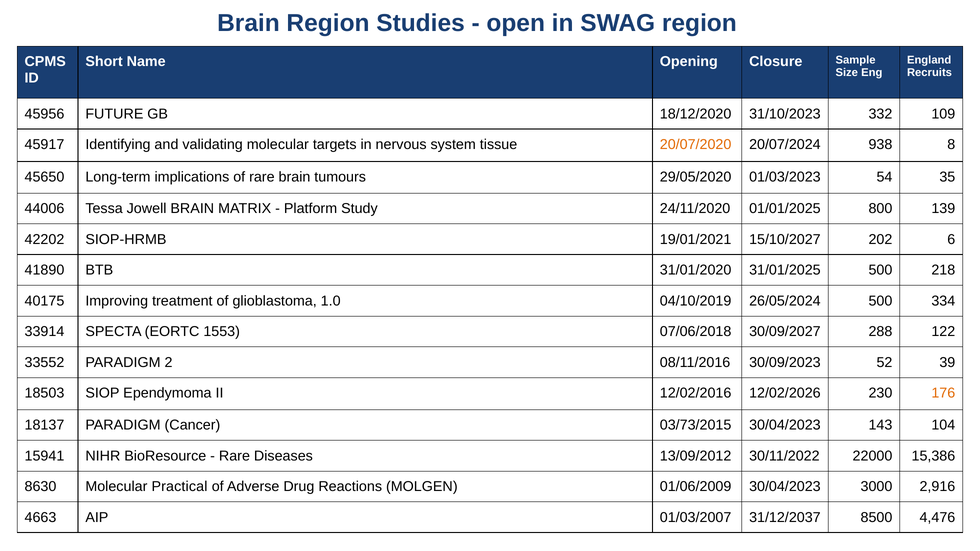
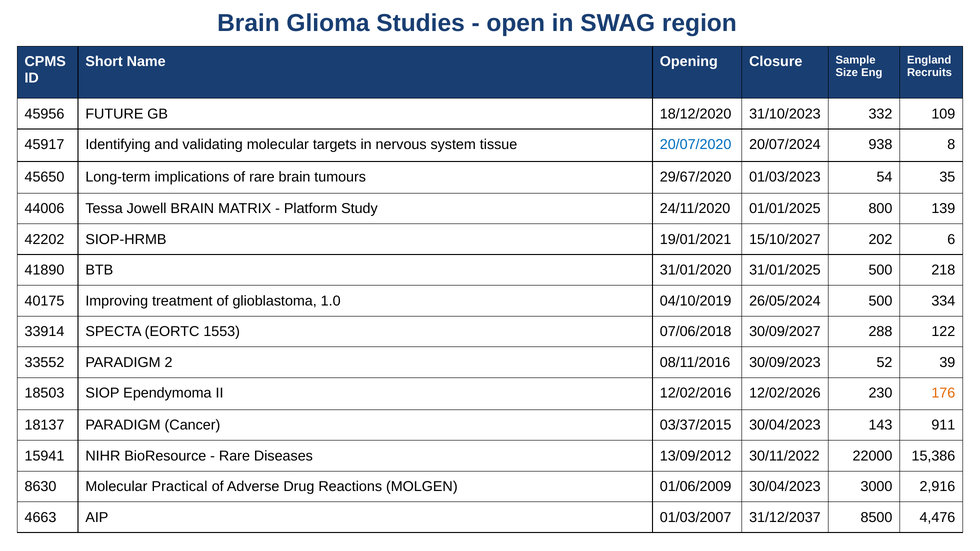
Brain Region: Region -> Glioma (328, 23)
20/07/2020 colour: orange -> blue (696, 145)
29/05/2020: 29/05/2020 -> 29/67/2020 (696, 177)
03/73/2015: 03/73/2015 -> 03/37/2015 (696, 425)
104: 104 -> 911 (943, 425)
